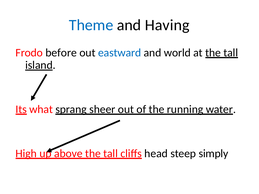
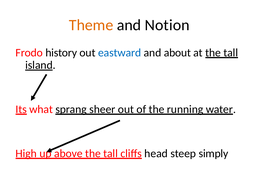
Theme colour: blue -> orange (91, 25)
Having: Having -> Notion (167, 25)
before: before -> history (61, 53)
world: world -> about (177, 53)
